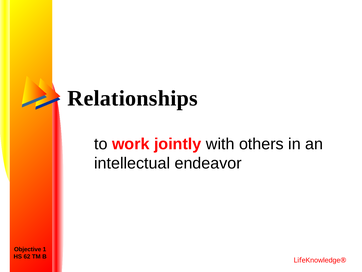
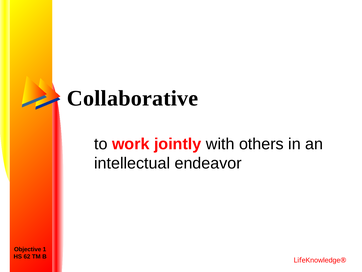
Relationships: Relationships -> Collaborative (133, 98)
